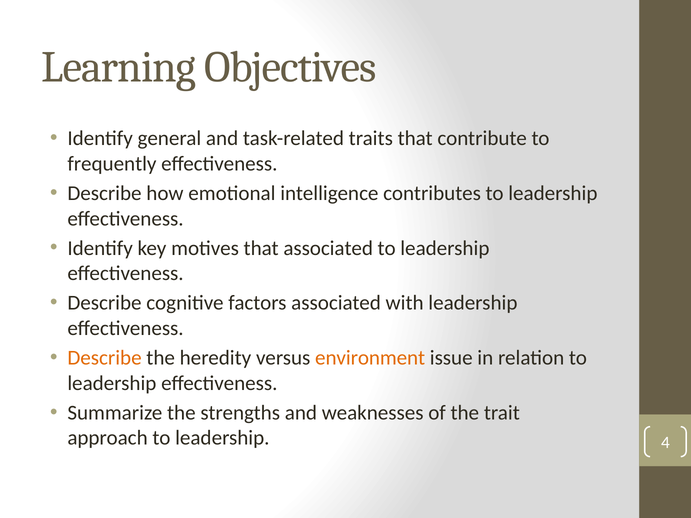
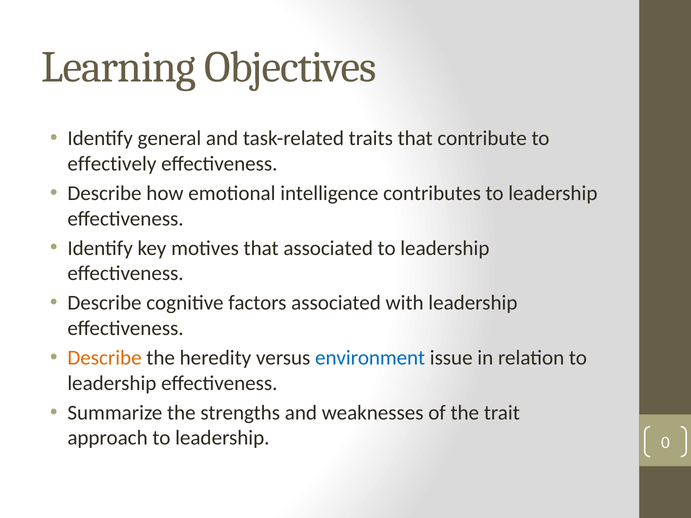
frequently: frequently -> effectively (112, 164)
environment colour: orange -> blue (370, 358)
4: 4 -> 0 (665, 443)
